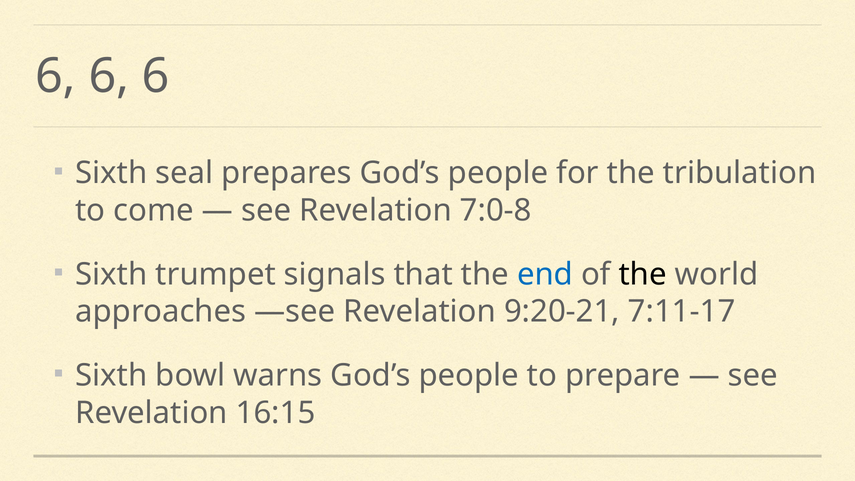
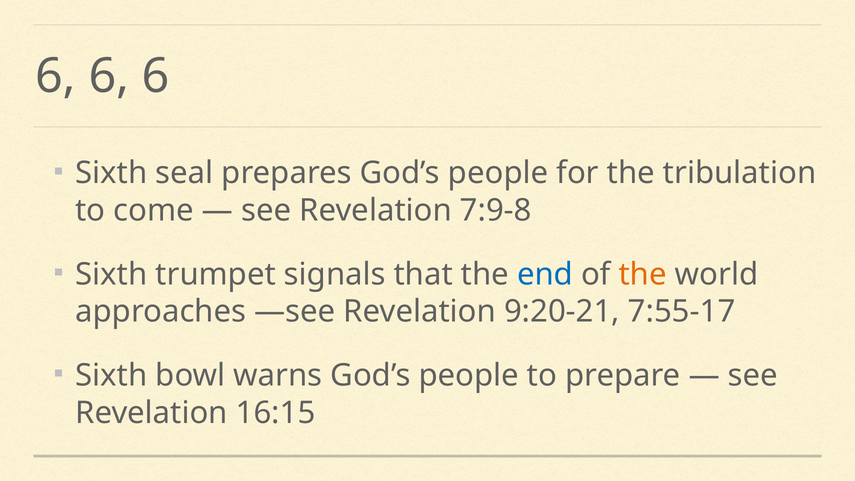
7:0-8: 7:0-8 -> 7:9-8 (496, 211)
the colour: black -> orange (643, 274)
7:11-17: 7:11-17 -> 7:55-17 (682, 312)
